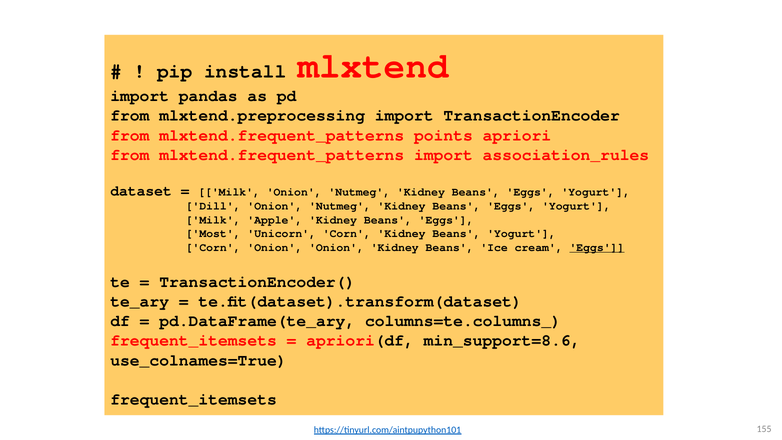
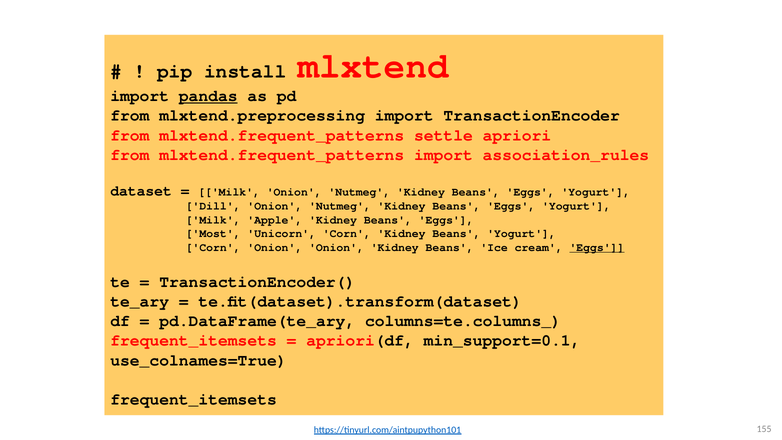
pandas underline: none -> present (208, 96)
points: points -> settle (443, 135)
min_support=8.6: min_support=8.6 -> min_support=0.1 (502, 340)
